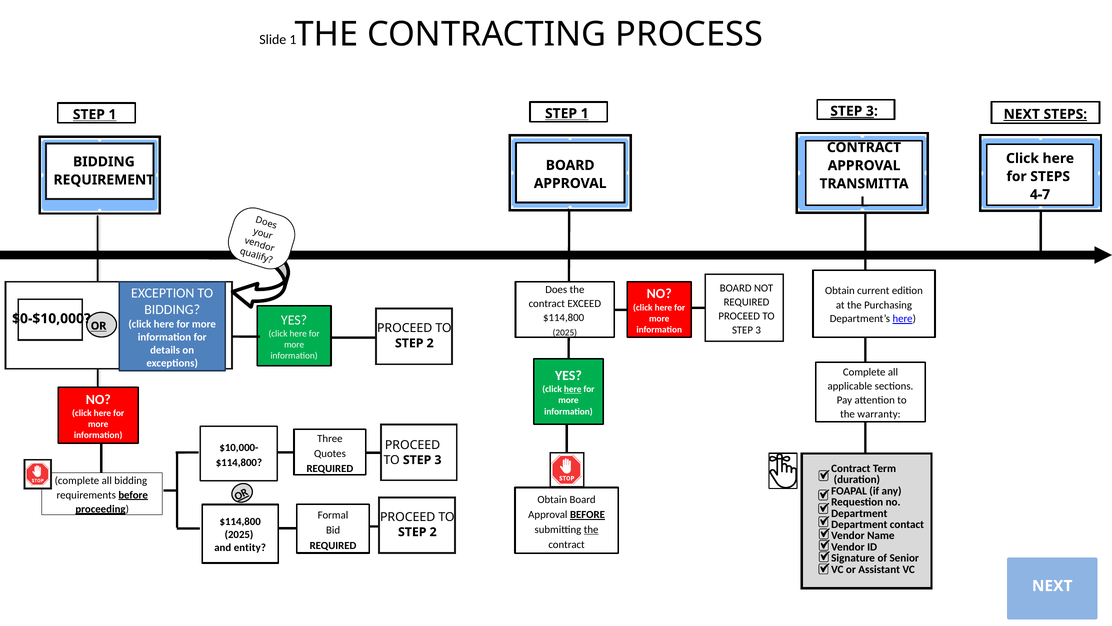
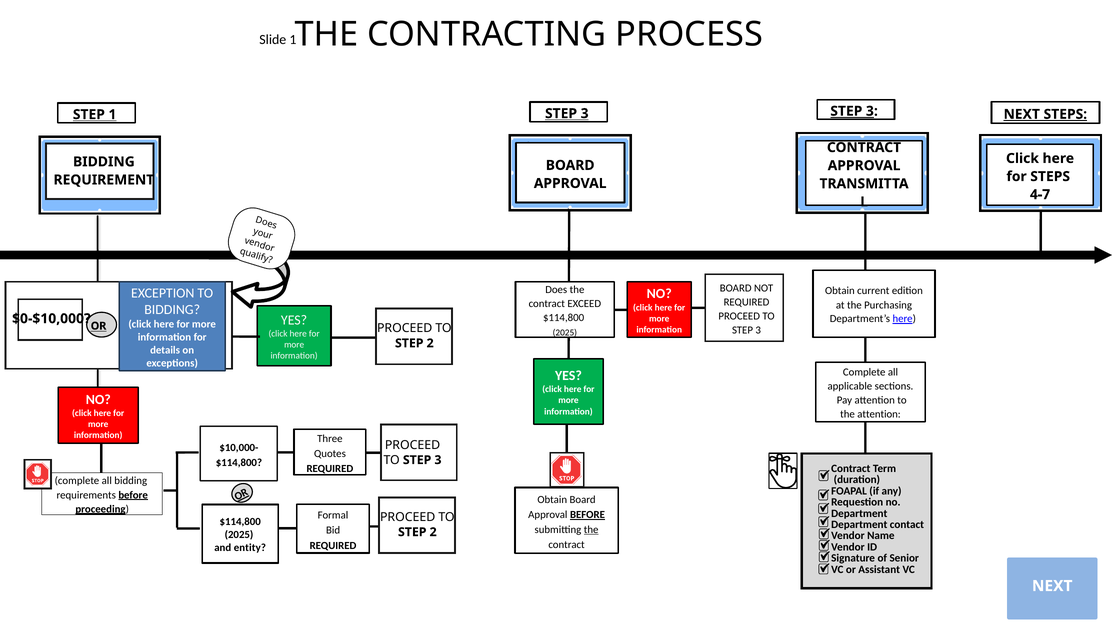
1: 1 -> 3 (585, 113)
here underline: present -> none (573, 389)
the warranty: warranty -> attention (879, 414)
